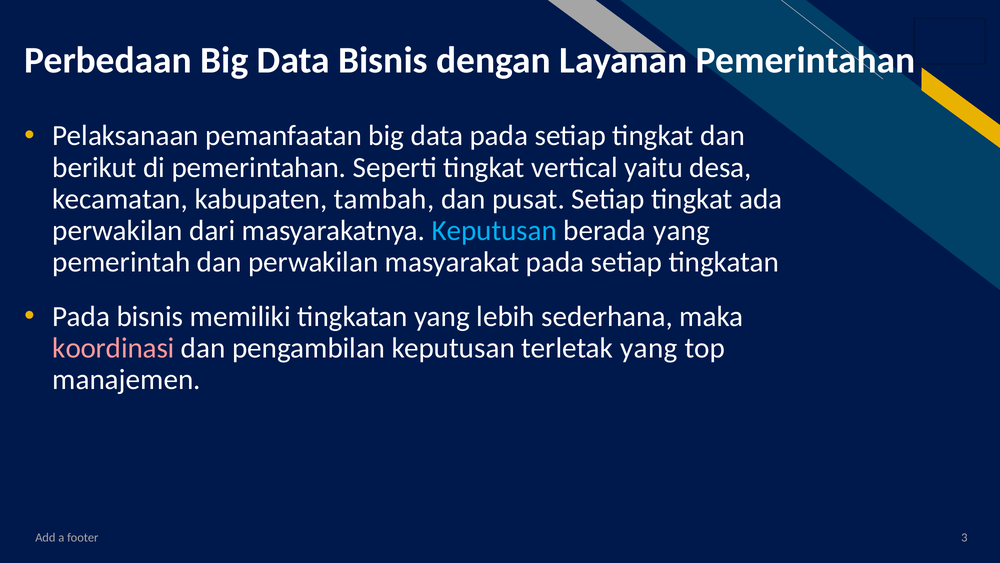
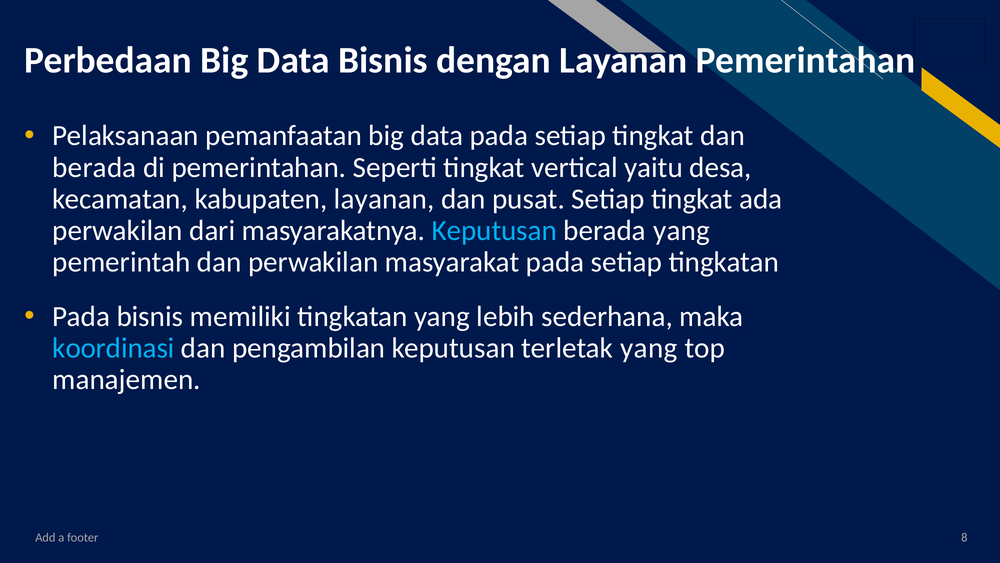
berikut: berikut -> berada (94, 167)
kabupaten tambah: tambah -> layanan (384, 199)
koordinasi colour: pink -> light blue (113, 348)
3: 3 -> 8 (964, 537)
